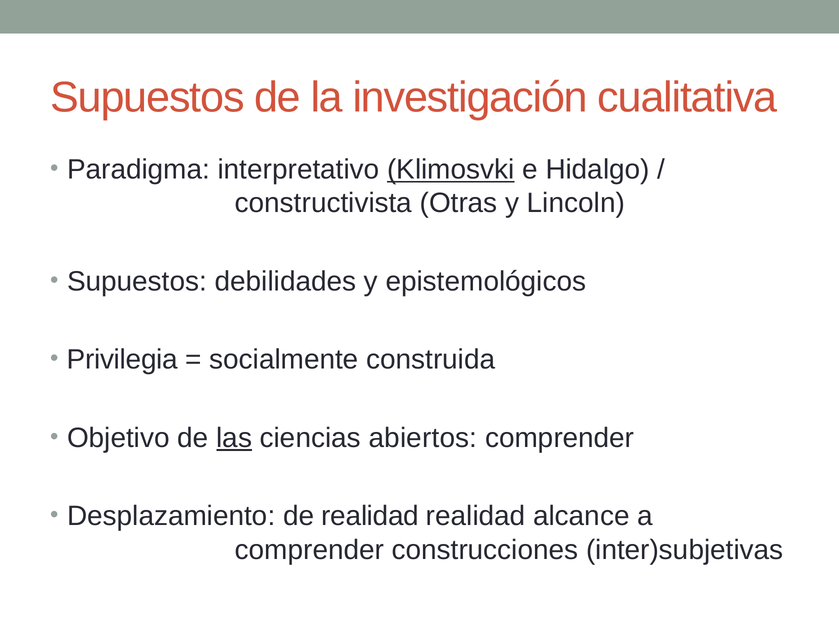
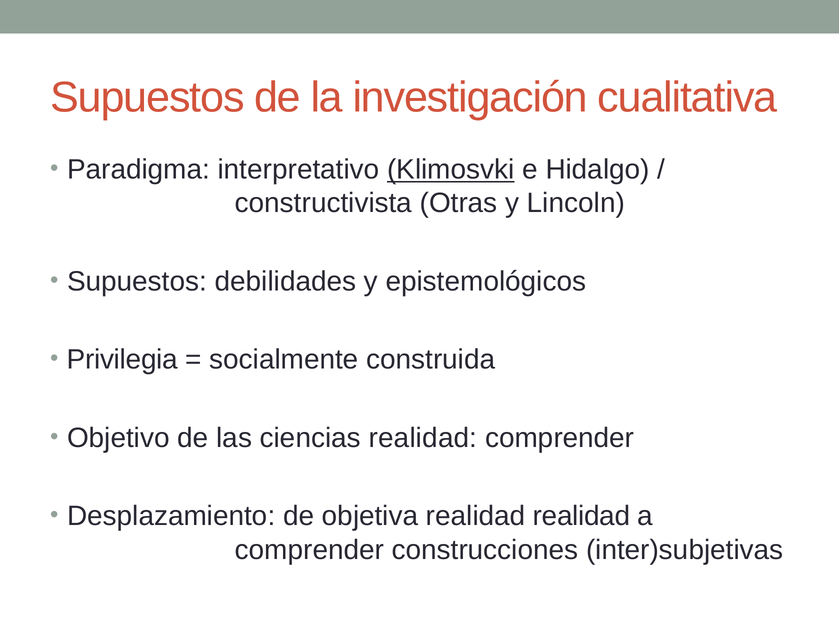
las underline: present -> none (234, 438)
ciencias abiertos: abiertos -> realidad (423, 438)
de realidad: realidad -> objetiva (370, 516)
realidad alcance: alcance -> realidad (582, 516)
